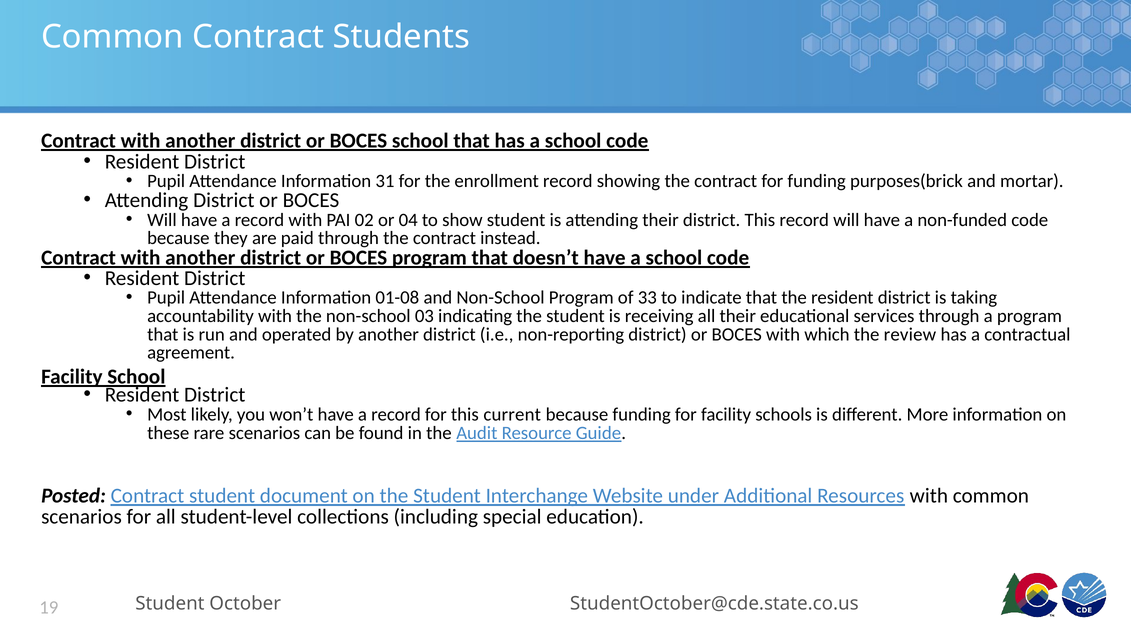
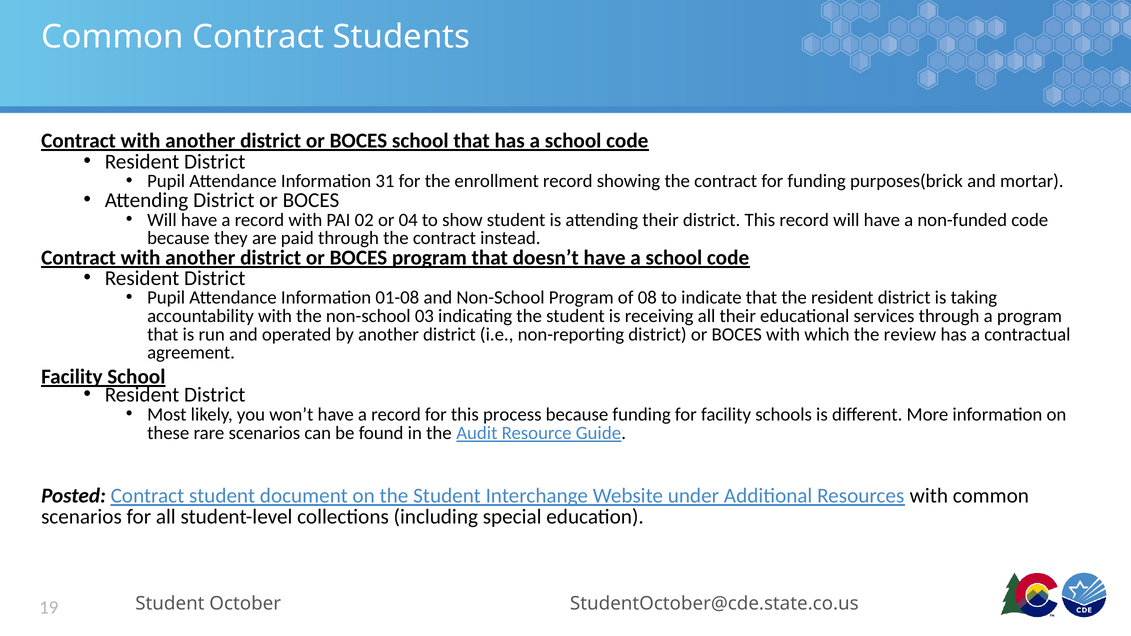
33: 33 -> 08 (647, 298)
current: current -> process (512, 415)
